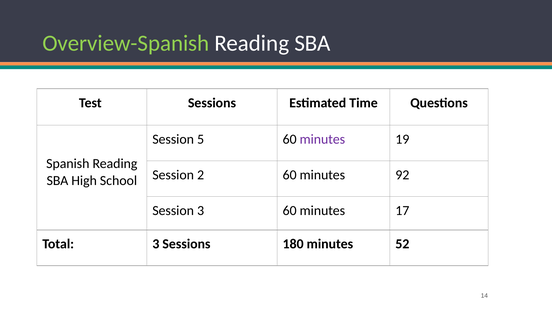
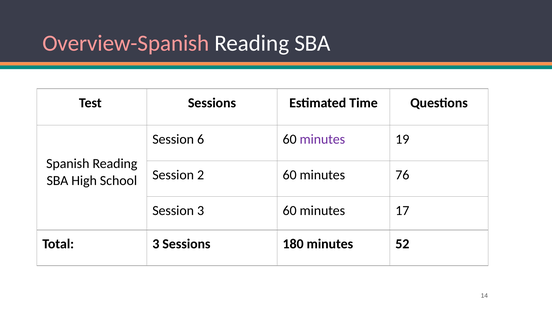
Overview-Spanish colour: light green -> pink (126, 43)
5: 5 -> 6 (201, 139)
92: 92 -> 76 (402, 175)
